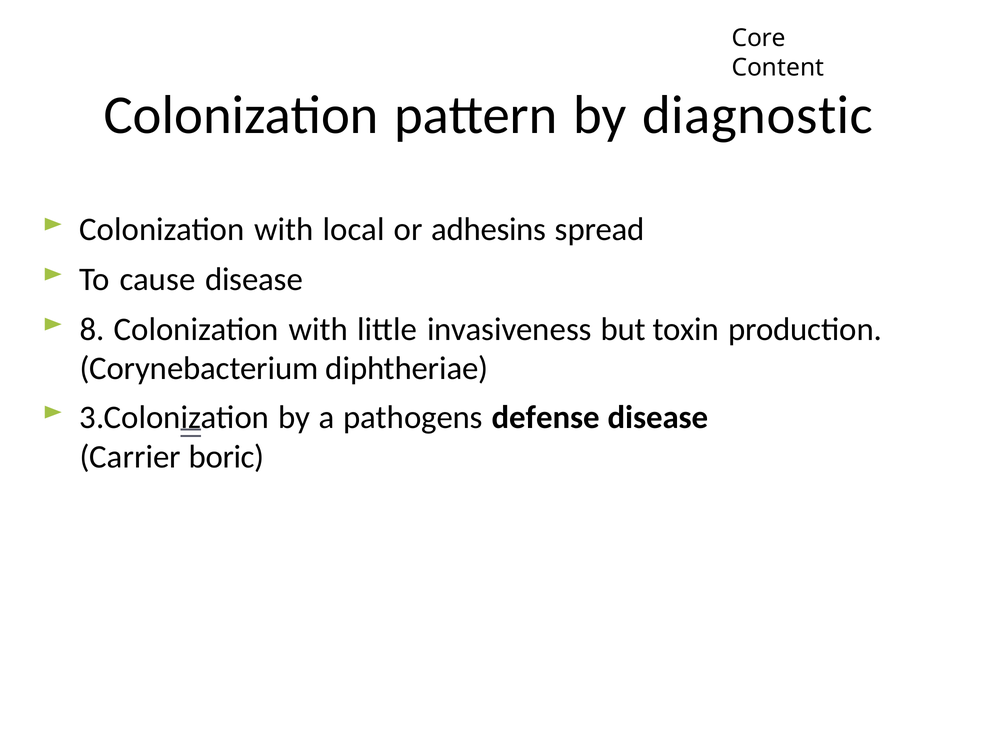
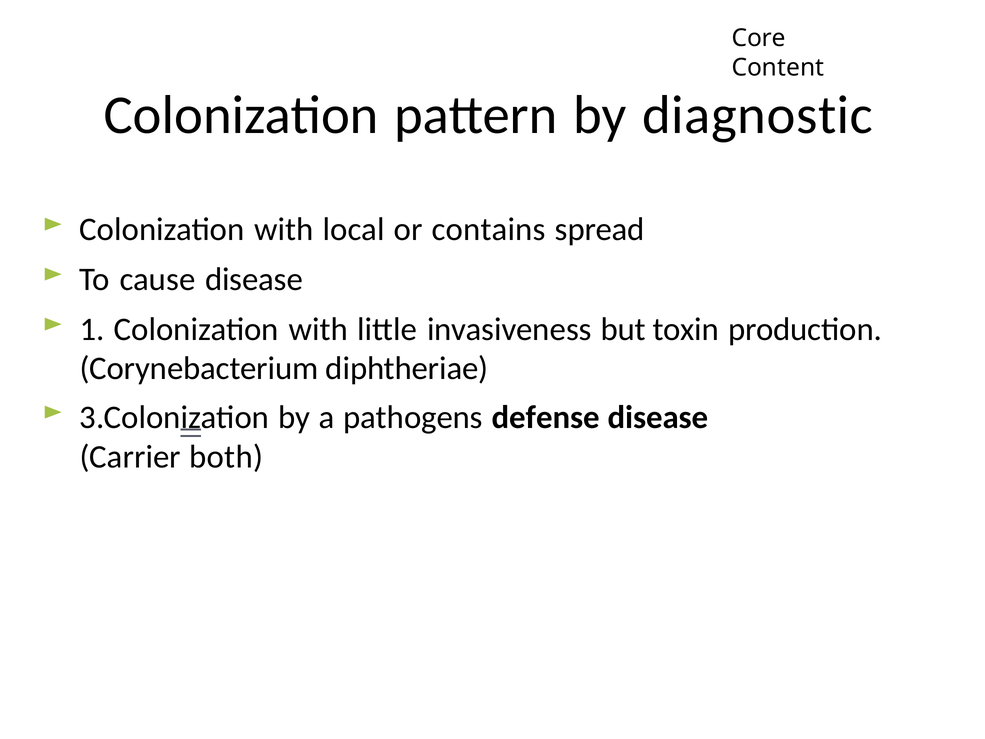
adhesins: adhesins -> contains (489, 229)
8: 8 -> 1 (92, 329)
boric: boric -> both (226, 457)
